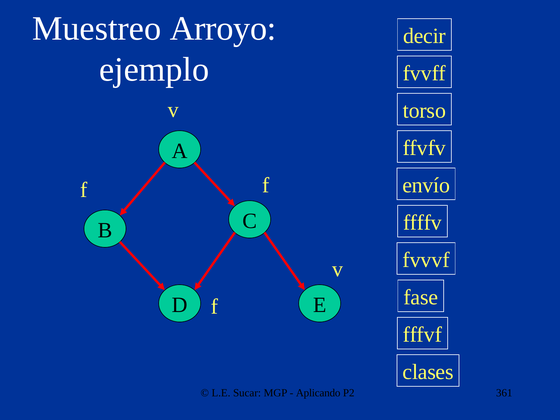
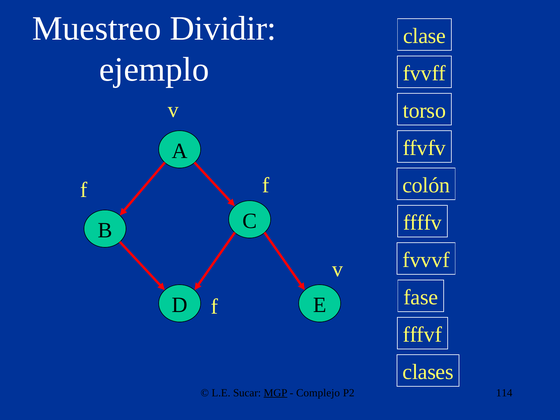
Arroyo: Arroyo -> Dividir (223, 28)
decir: decir -> clase (424, 36)
envío: envío -> colón (426, 185)
MGP underline: none -> present (275, 393)
Aplicando: Aplicando -> Complejo (318, 393)
361: 361 -> 114 (504, 393)
